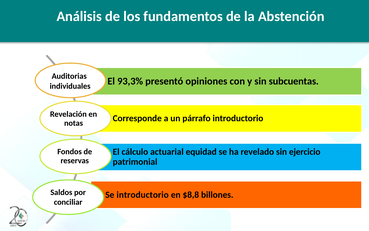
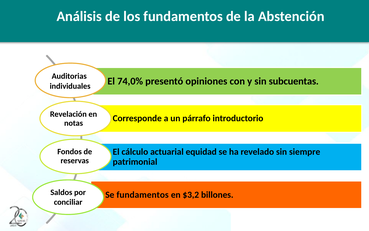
93,3%: 93,3% -> 74,0% (130, 81)
ejercicio: ejercicio -> siempre (305, 152)
Se introductorio: introductorio -> fundamentos (143, 194)
$8,8: $8,8 -> $3,2 (191, 194)
